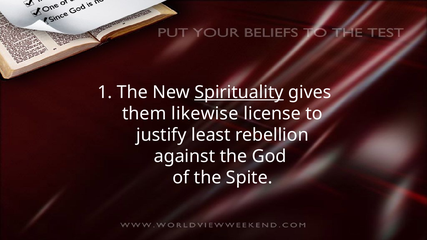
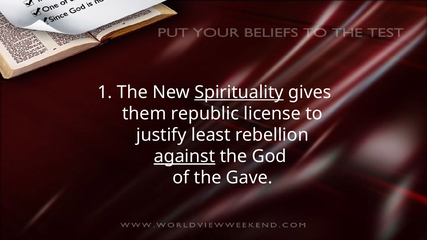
likewise: likewise -> republic (205, 114)
against underline: none -> present (184, 156)
Spite: Spite -> Gave (249, 178)
